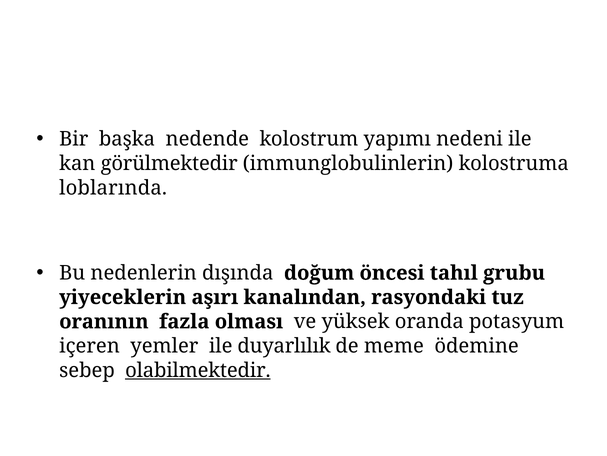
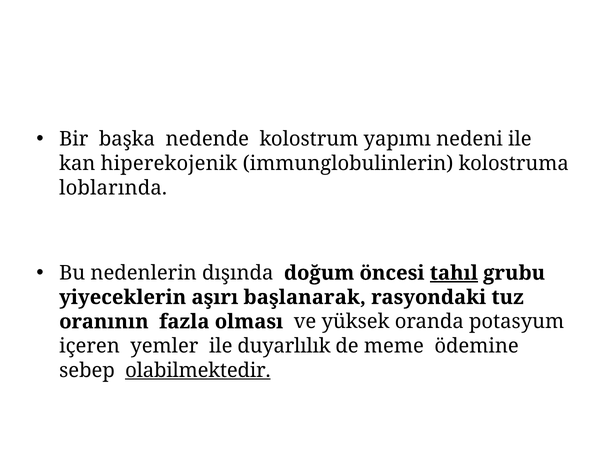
görülmektedir: görülmektedir -> hiperekojenik (169, 163)
tahıl underline: none -> present (454, 273)
kanalından: kanalından -> başlanarak (305, 297)
